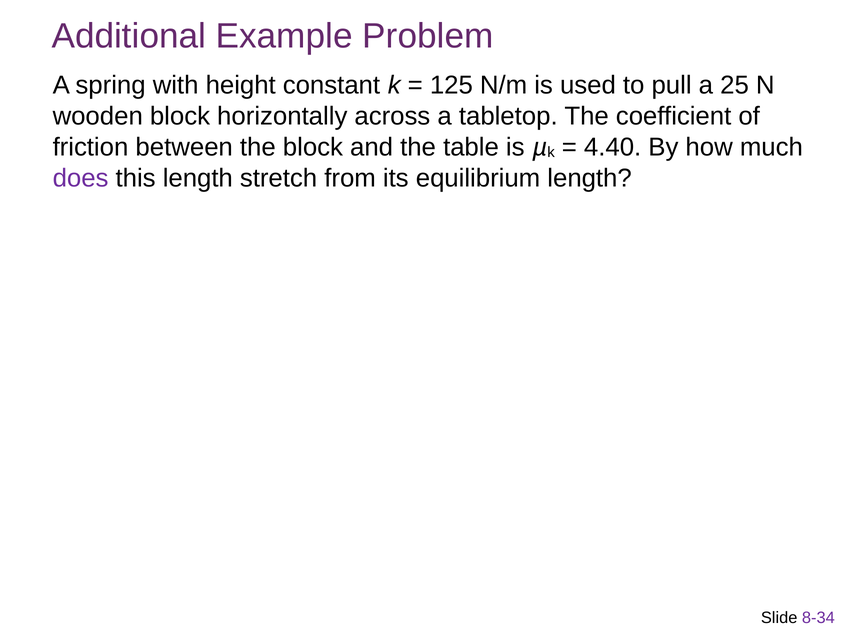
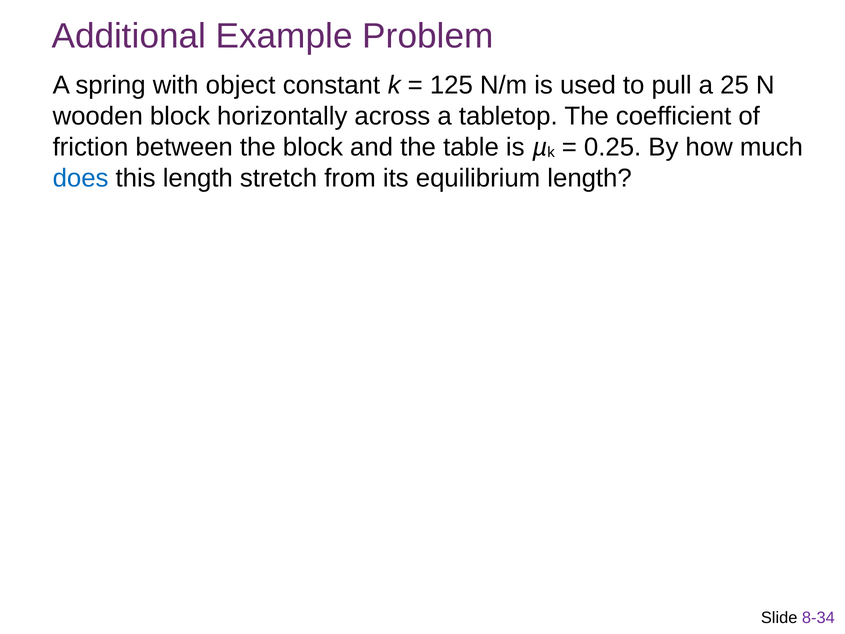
height: height -> object (241, 85)
4.40: 4.40 -> 0.25 (613, 147)
does colour: purple -> blue (81, 178)
